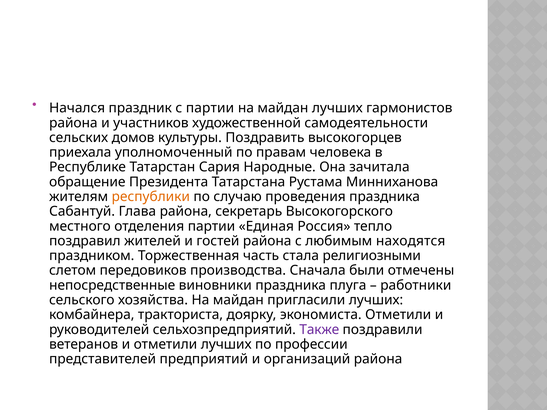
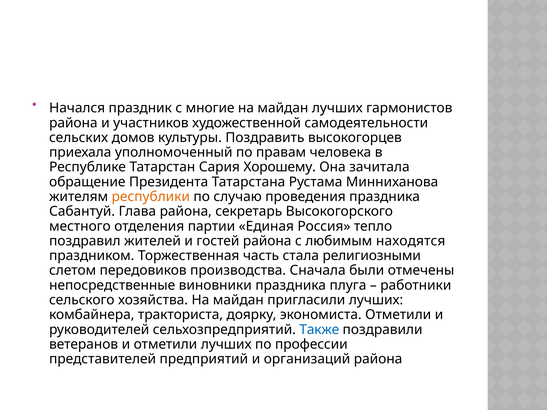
с партии: партии -> многие (210, 108)
Народные: Народные -> Хорошему (280, 167)
Также colour: purple -> blue (319, 330)
